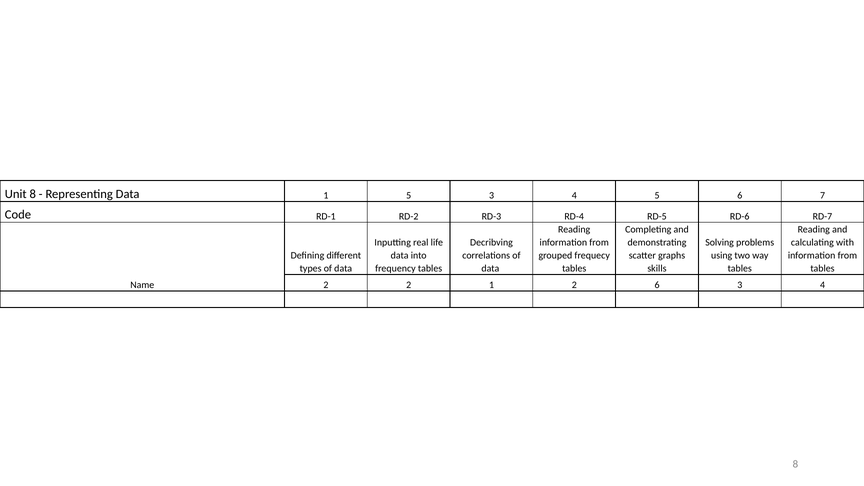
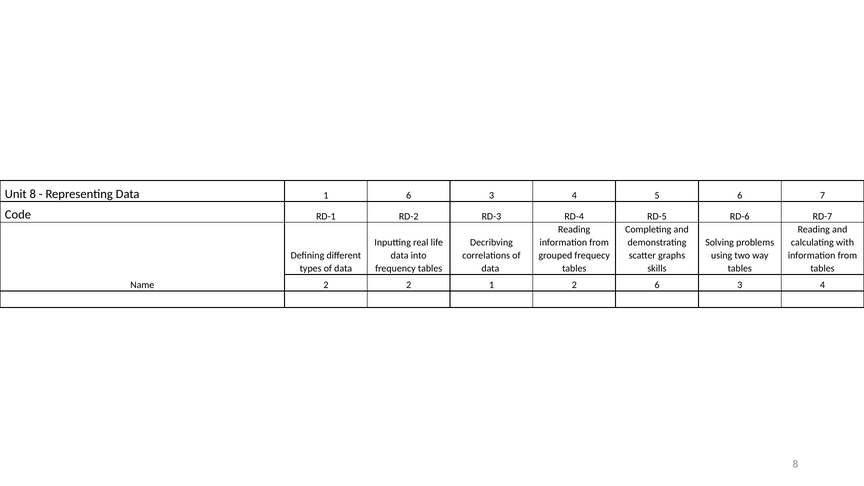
1 5: 5 -> 6 (409, 195)
